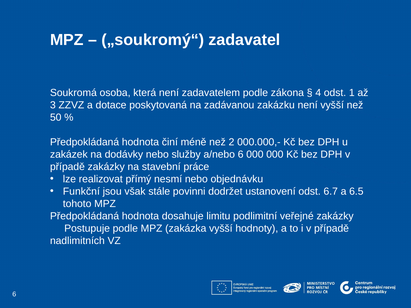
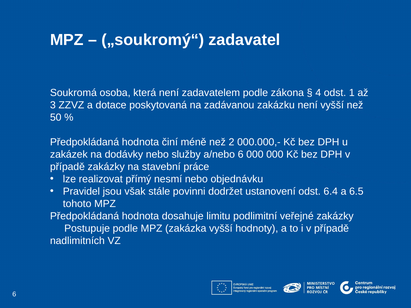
Funkční: Funkční -> Pravidel (81, 192)
6.7: 6.7 -> 6.4 (331, 192)
